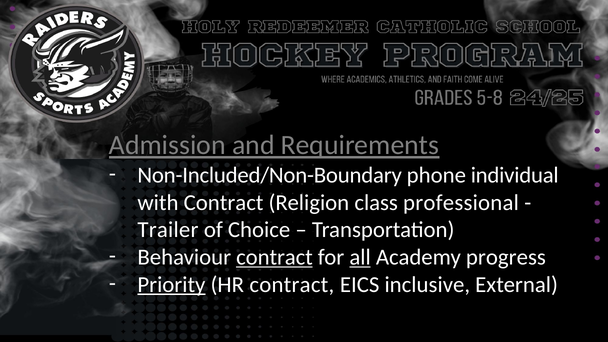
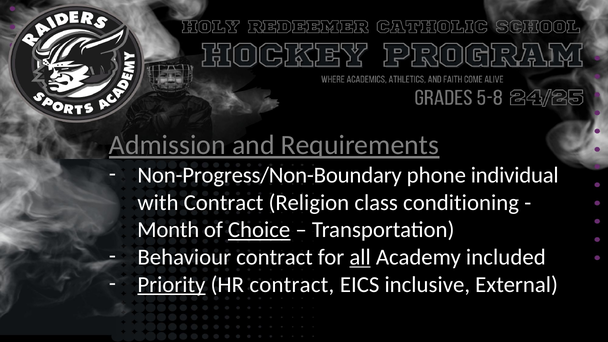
Non-Included/Non-Boundary: Non-Included/Non-Boundary -> Non-Progress/Non-Boundary (270, 175)
professional: professional -> conditioning (461, 203)
Trailer: Trailer -> Month (168, 230)
Choice underline: none -> present (259, 230)
contract underline: present -> none (275, 257)
progress: progress -> included (506, 257)
